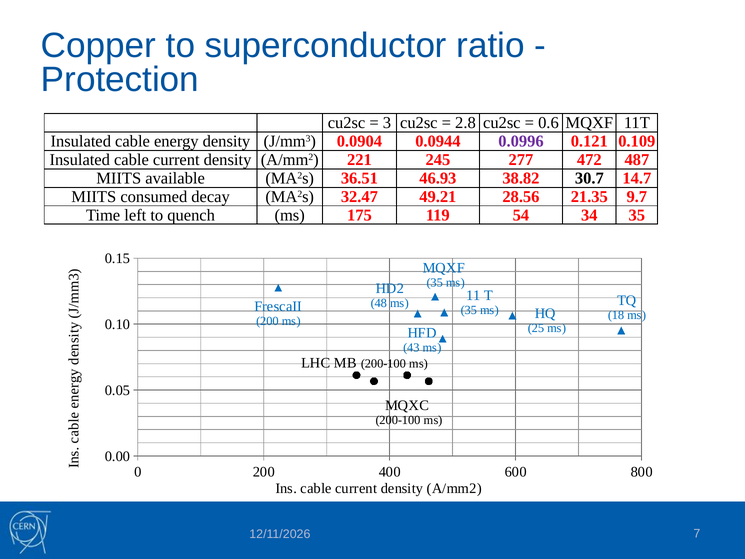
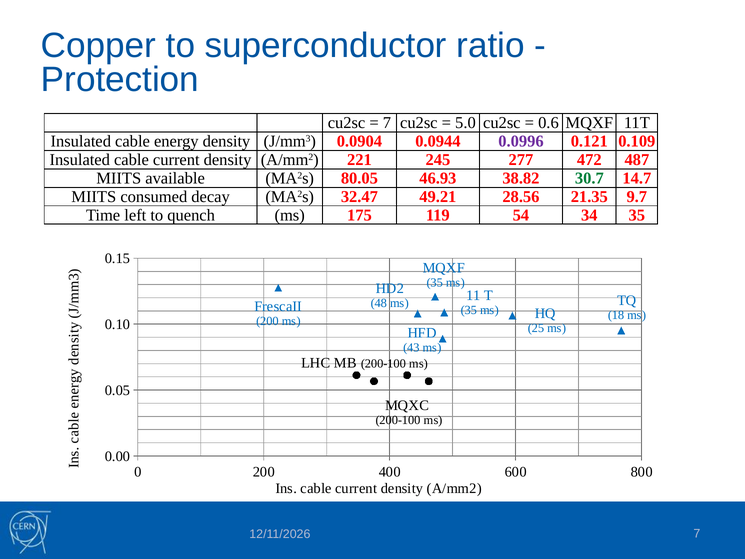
3: 3 -> 7 (387, 123)
2.8: 2.8 -> 5.0 (465, 123)
36.51: 36.51 -> 80.05 (359, 178)
30.7 colour: black -> green (589, 178)
